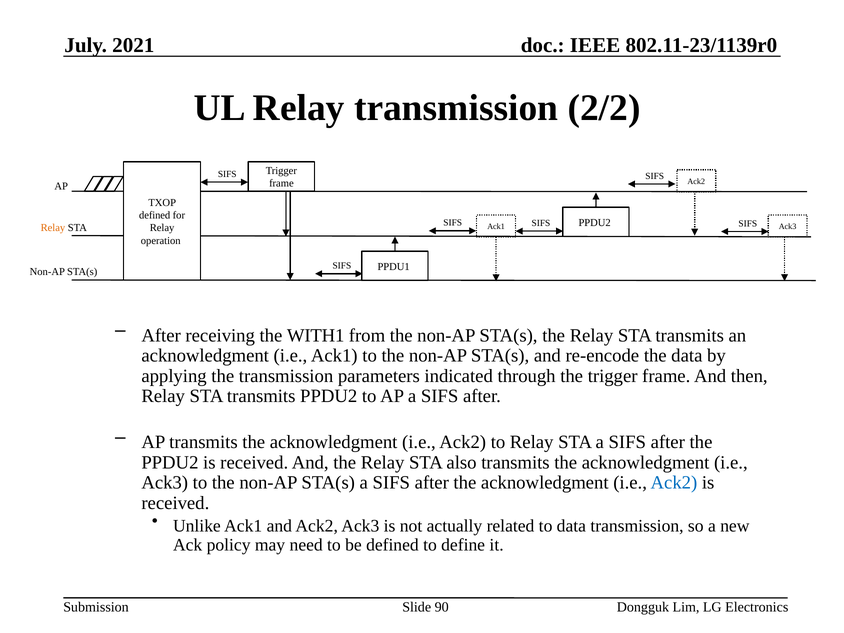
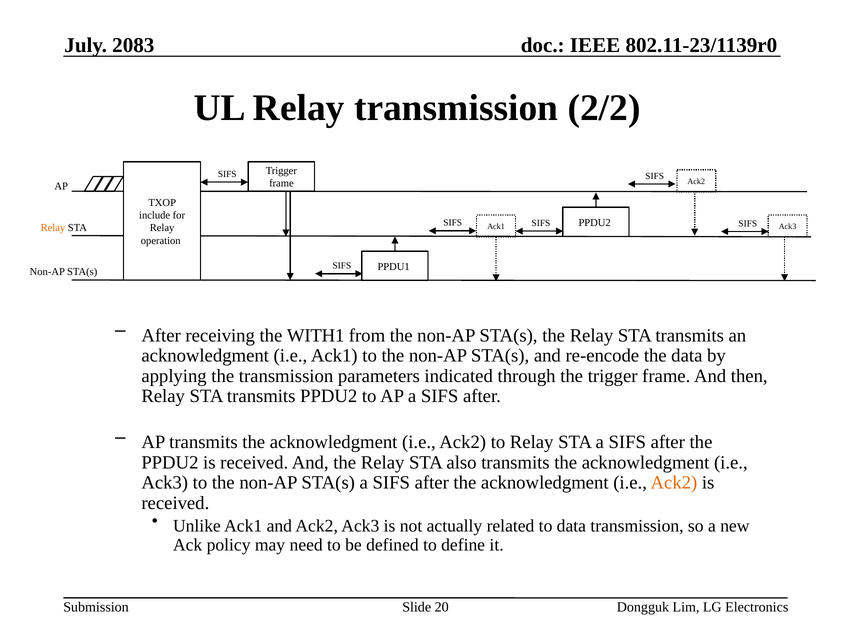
2021: 2021 -> 2083 (133, 45)
defined: defined -> include (155, 215)
Ack2 colour: blue -> orange (674, 483)
90: 90 -> 20 (442, 607)
